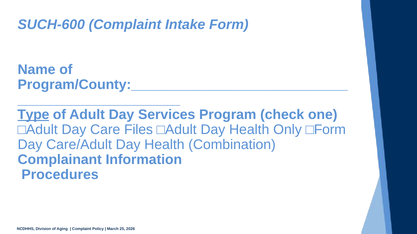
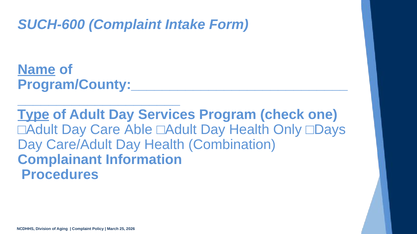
Name underline: none -> present (37, 70)
Files: Files -> Able (138, 130)
□Form: □Form -> □Days (326, 130)
